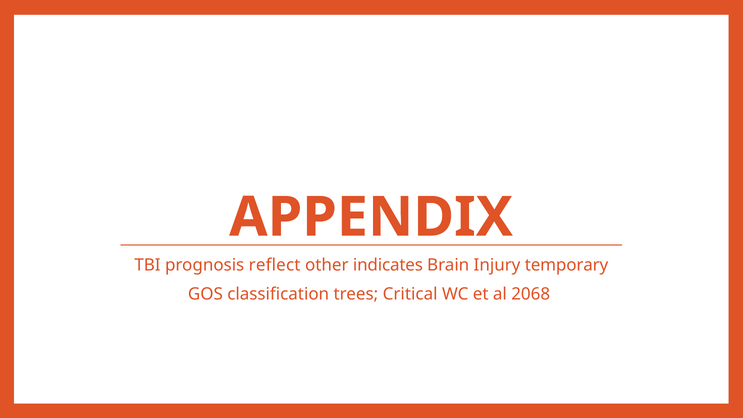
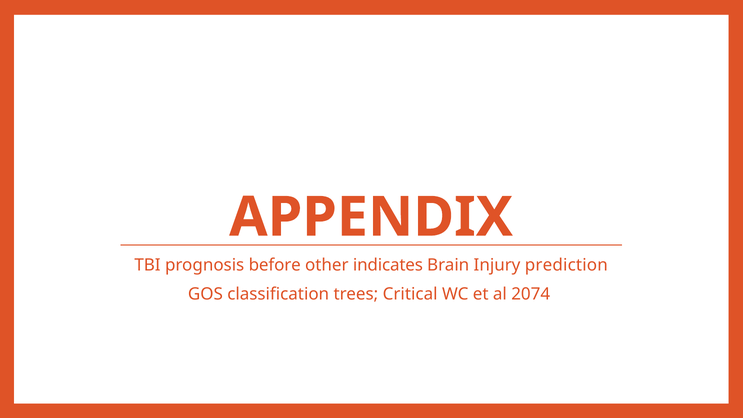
reflect: reflect -> before (275, 265)
temporary: temporary -> prediction (566, 265)
2068: 2068 -> 2074 (531, 294)
